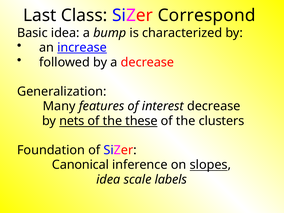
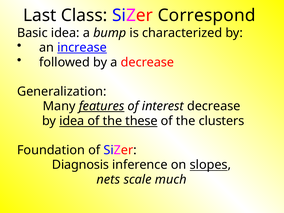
features underline: none -> present (102, 106)
by nets: nets -> idea (72, 121)
Canonical: Canonical -> Diagnosis (80, 165)
idea: idea -> nets (108, 179)
labels: labels -> much (171, 179)
